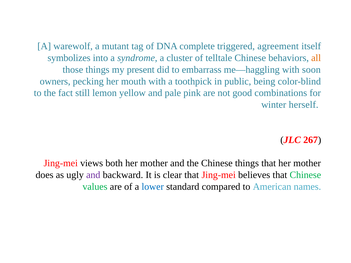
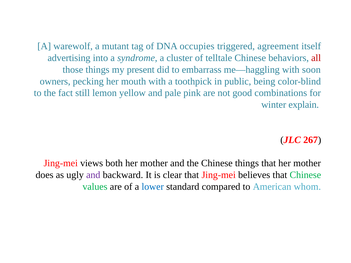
complete: complete -> occupies (197, 46)
symbolizes: symbolizes -> advertising (69, 58)
all colour: orange -> red (316, 58)
herself: herself -> explain (304, 105)
names: names -> whom (307, 187)
